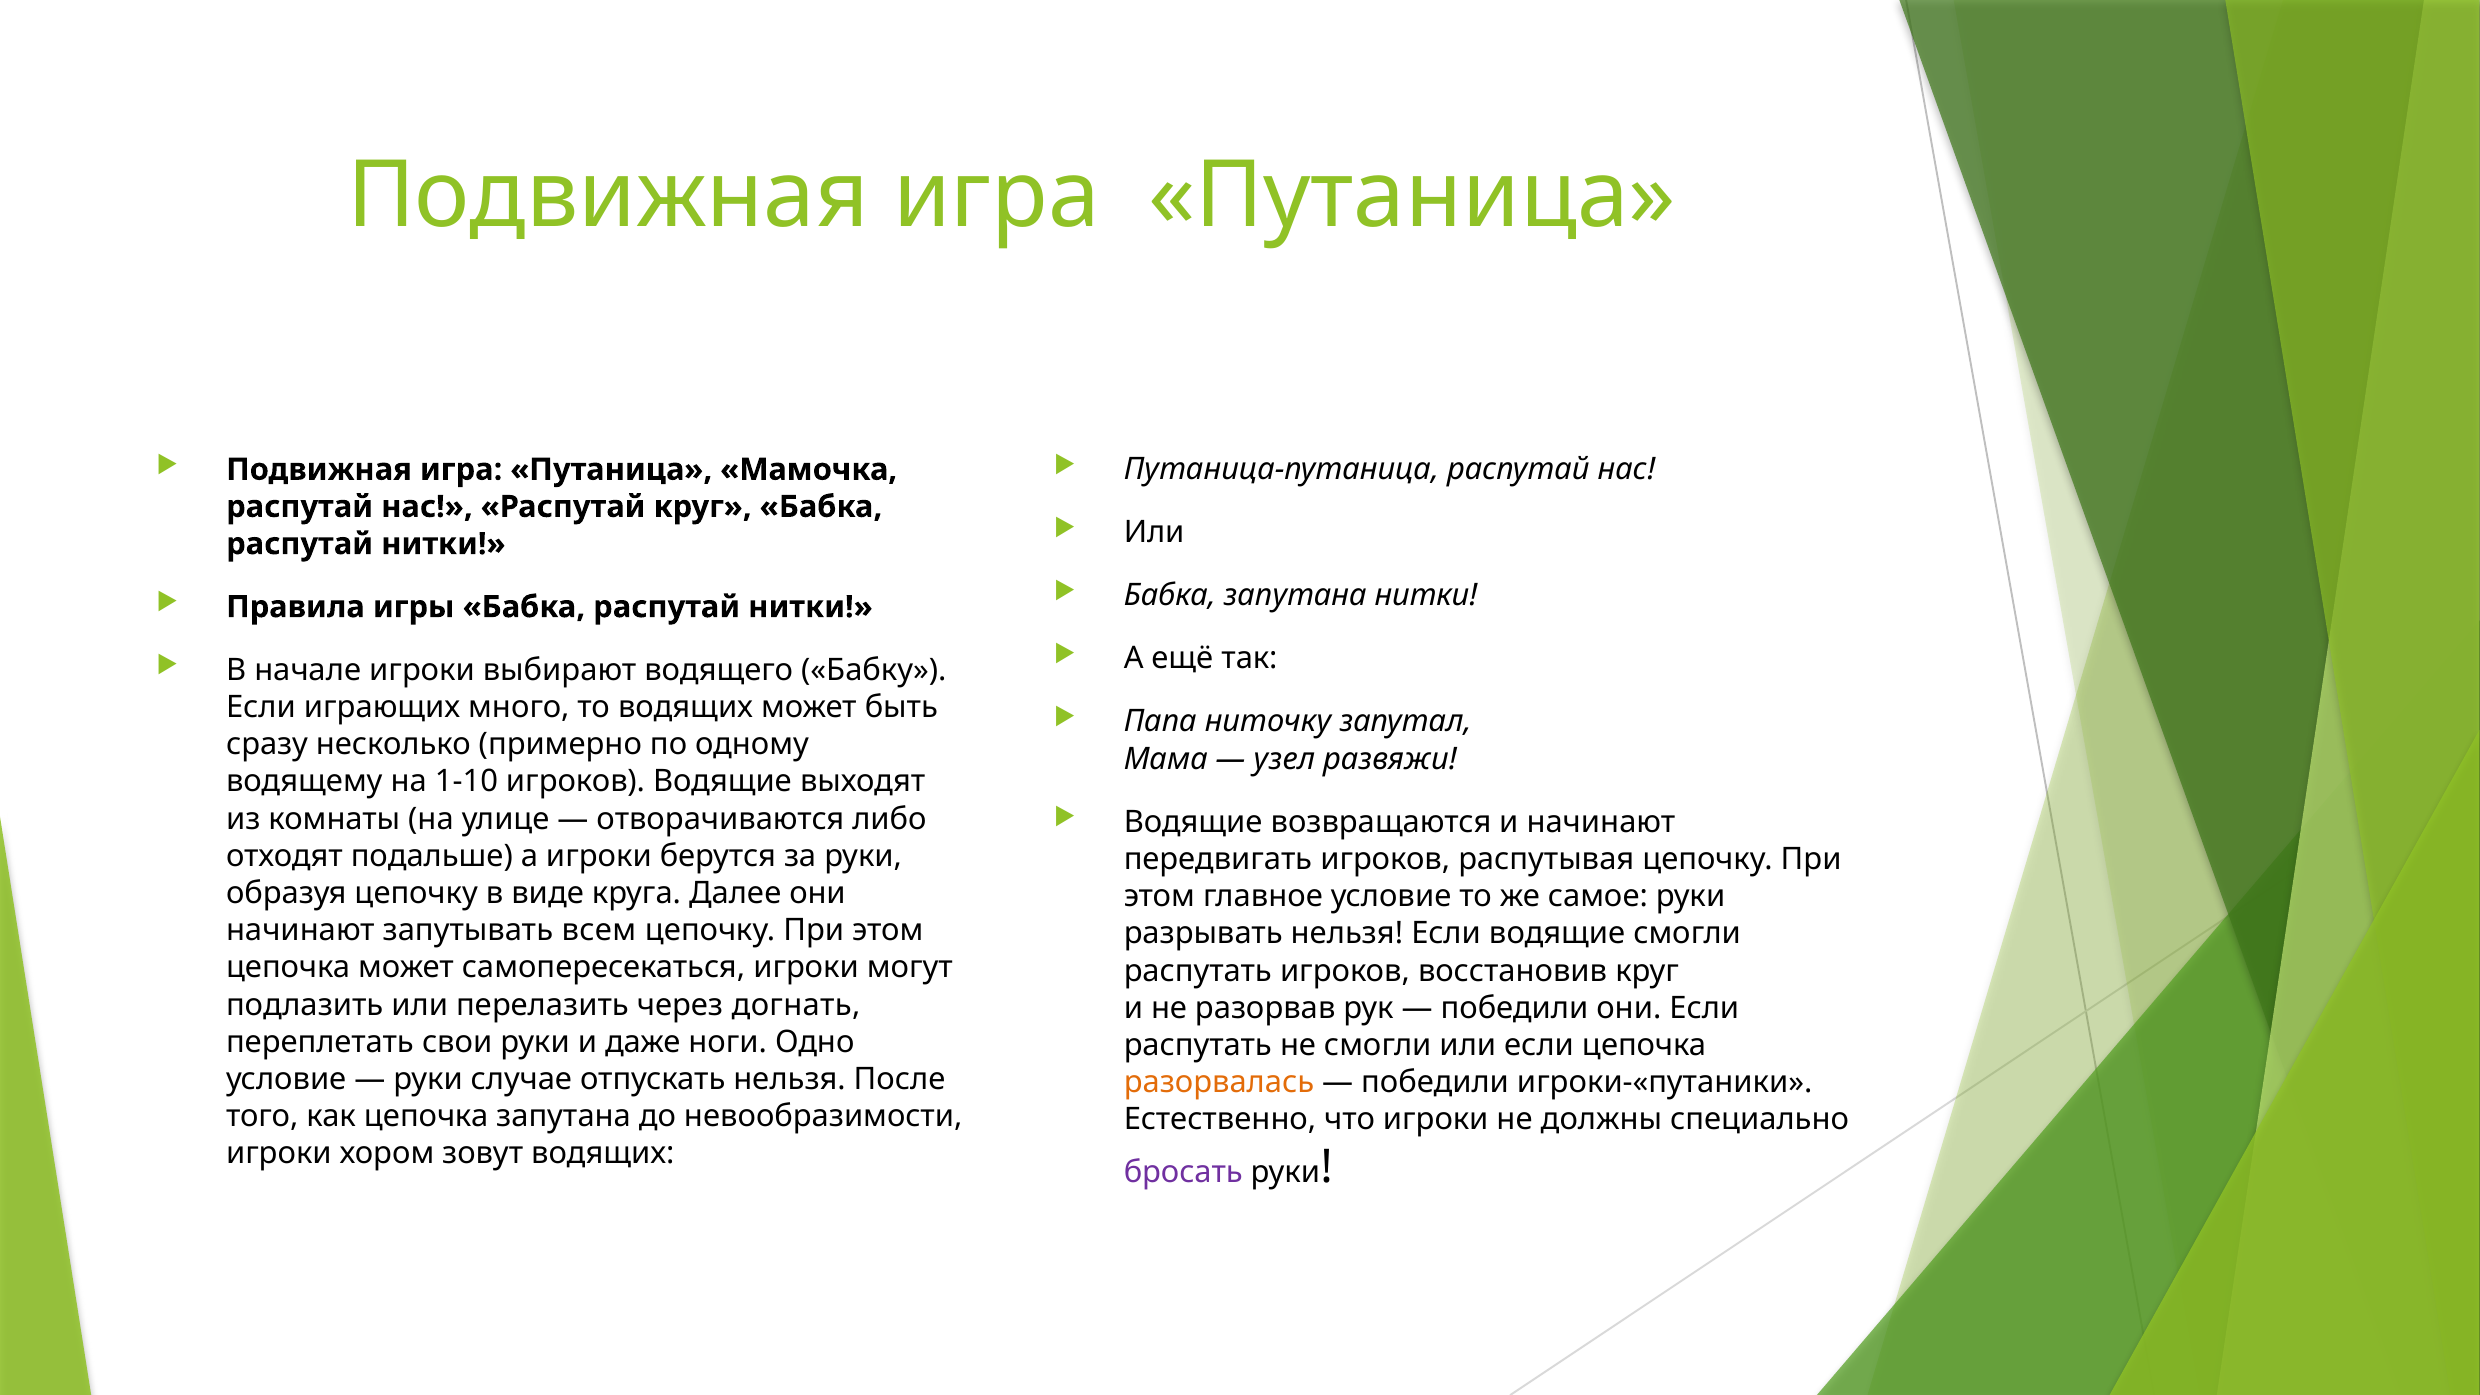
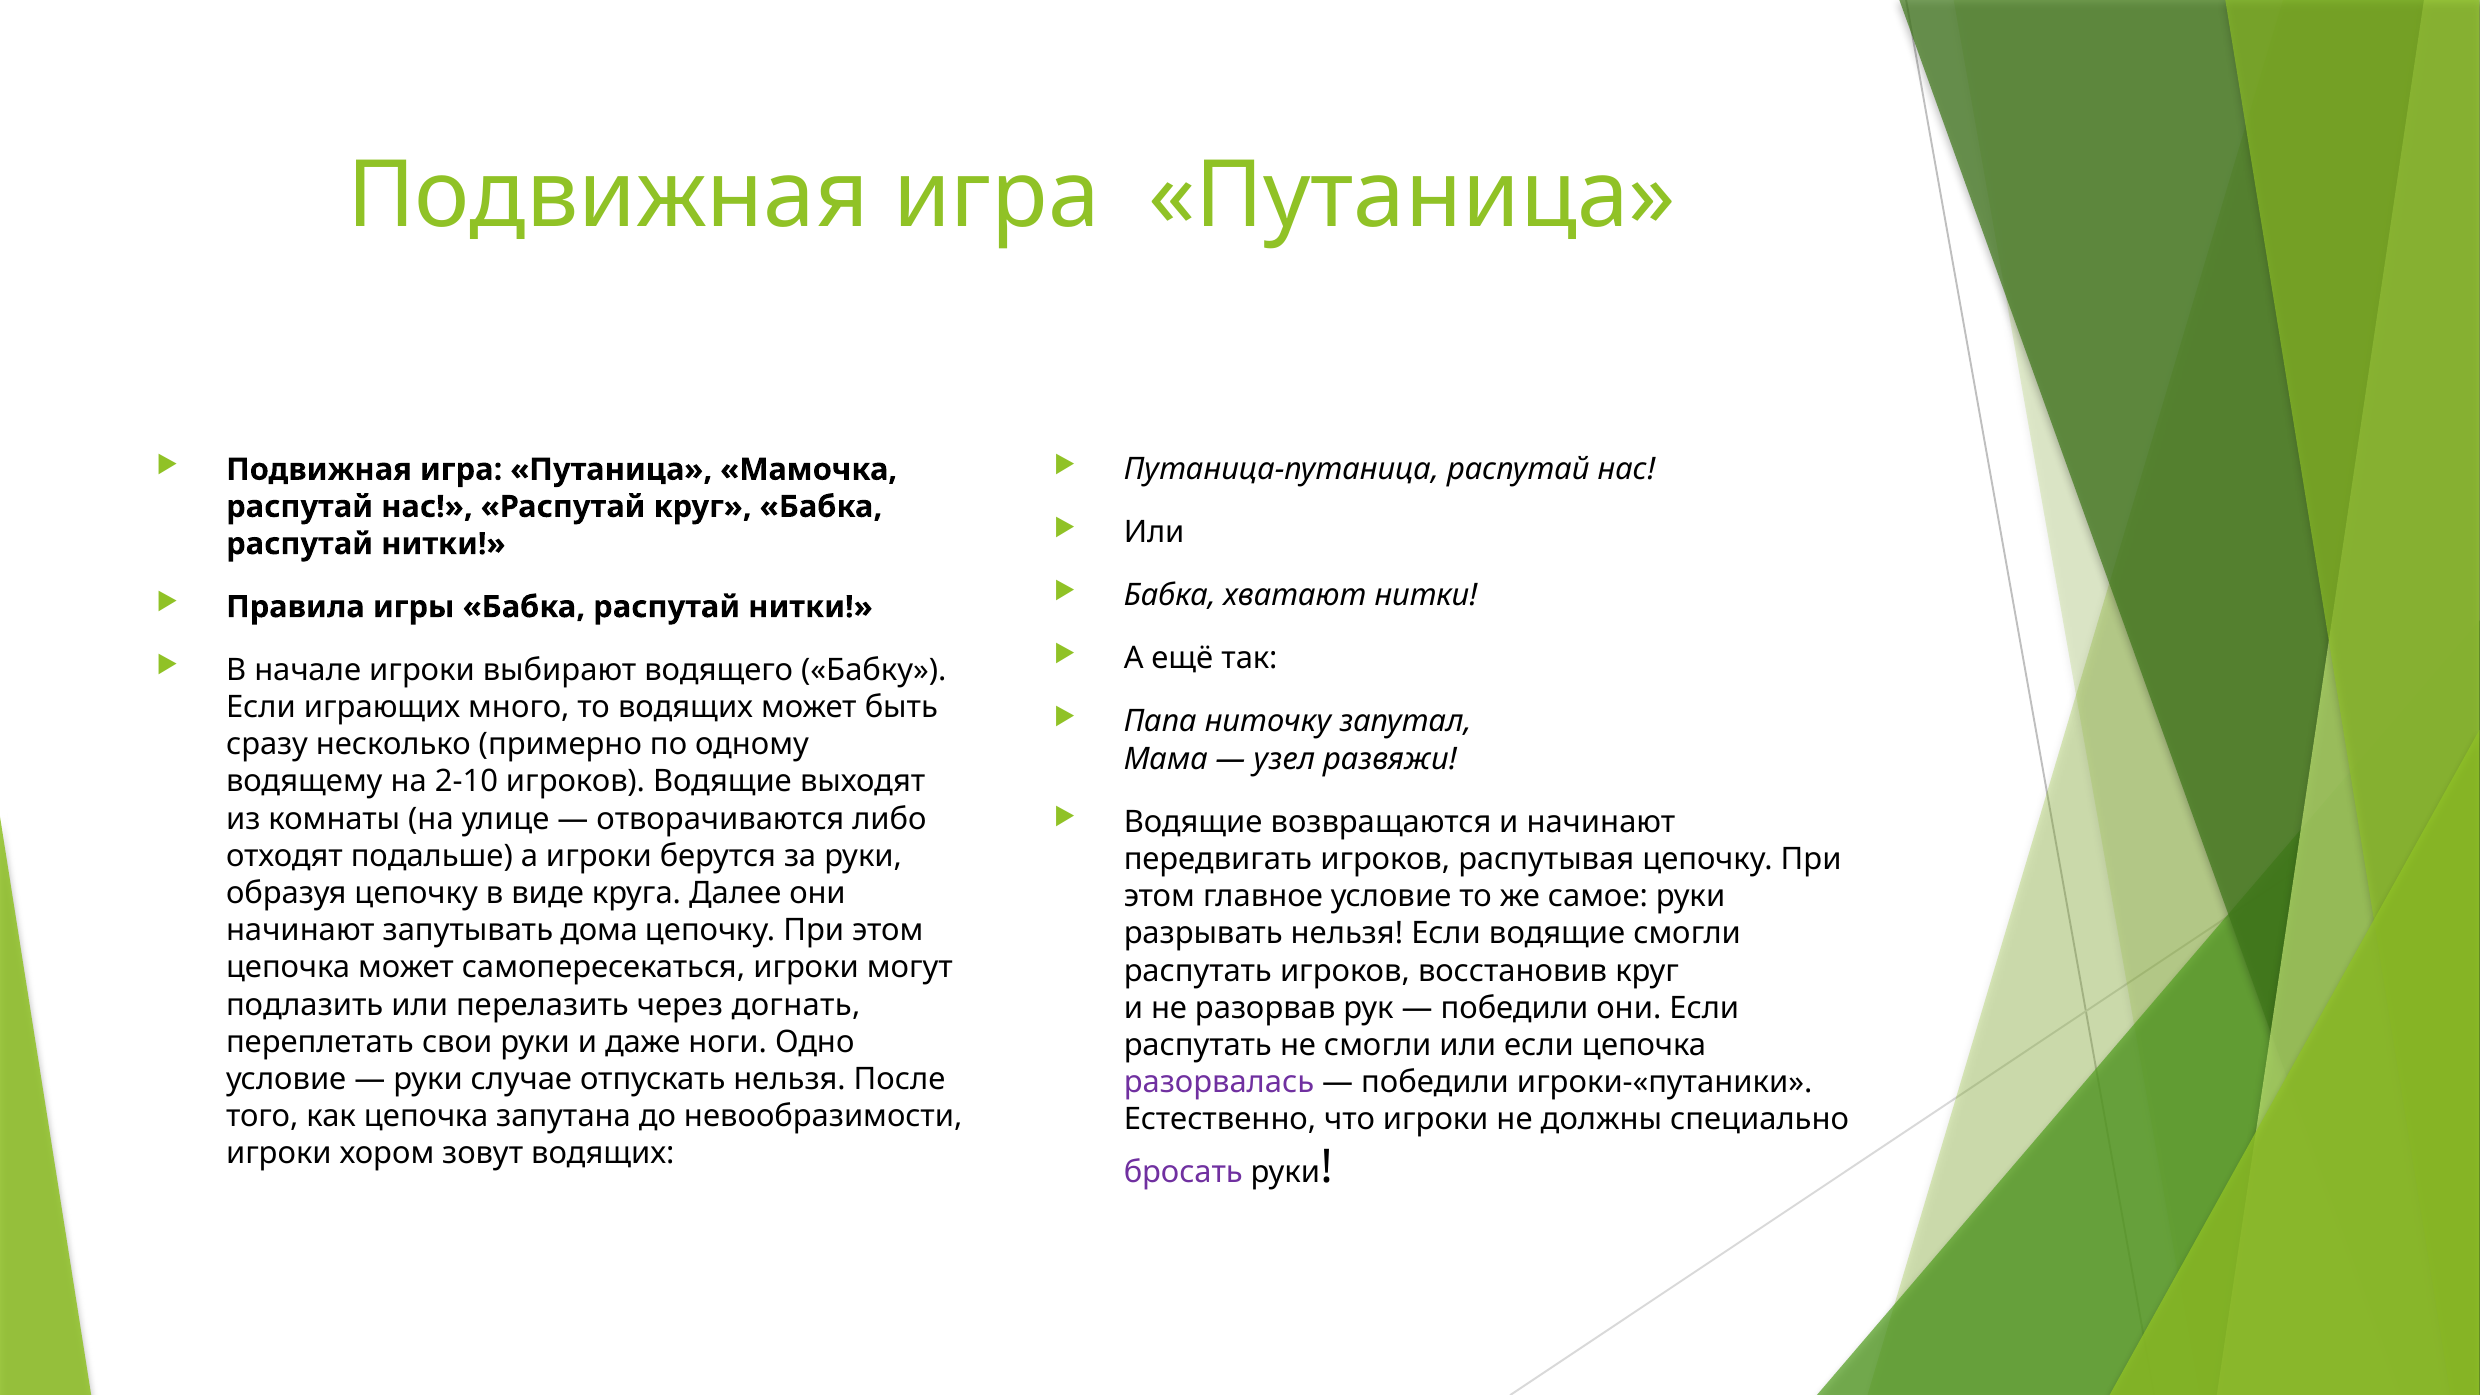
Бабка запутана: запутана -> хватают (1295, 596)
1-10: 1-10 -> 2-10 (466, 782)
всем: всем -> дома (599, 930)
разорвалась colour: orange -> purple (1219, 1082)
